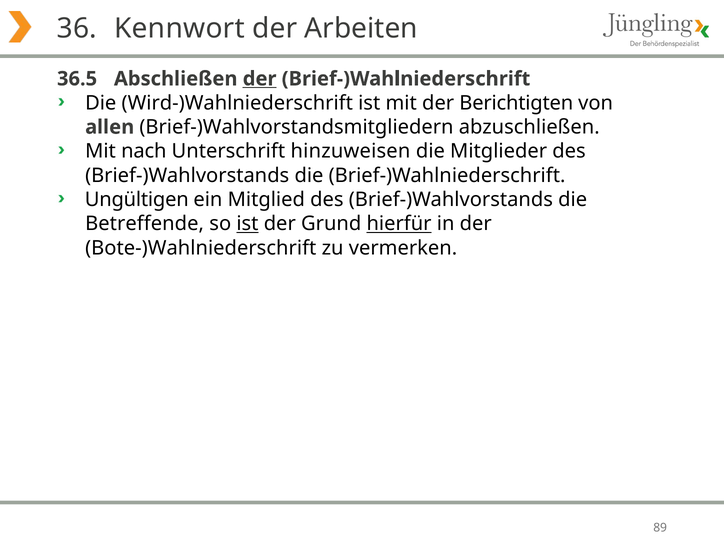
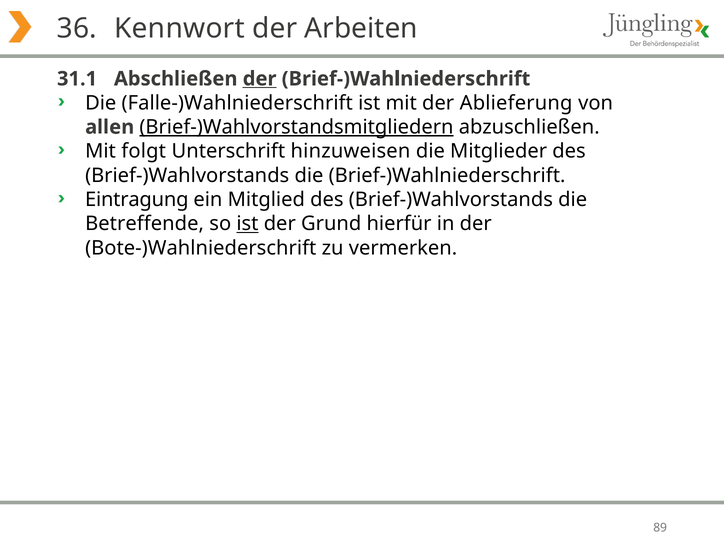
36.5: 36.5 -> 31.1 (77, 79)
Wird-)Wahlniederschrift: Wird-)Wahlniederschrift -> Falle-)Wahlniederschrift (237, 103)
Berichtigten: Berichtigten -> Ablieferung (516, 103)
Brief-)Wahlvorstandsmitgliedern underline: none -> present (296, 127)
nach: nach -> folgt (144, 151)
Ungültigen: Ungültigen -> Eintragung (137, 200)
hierfür underline: present -> none (399, 224)
